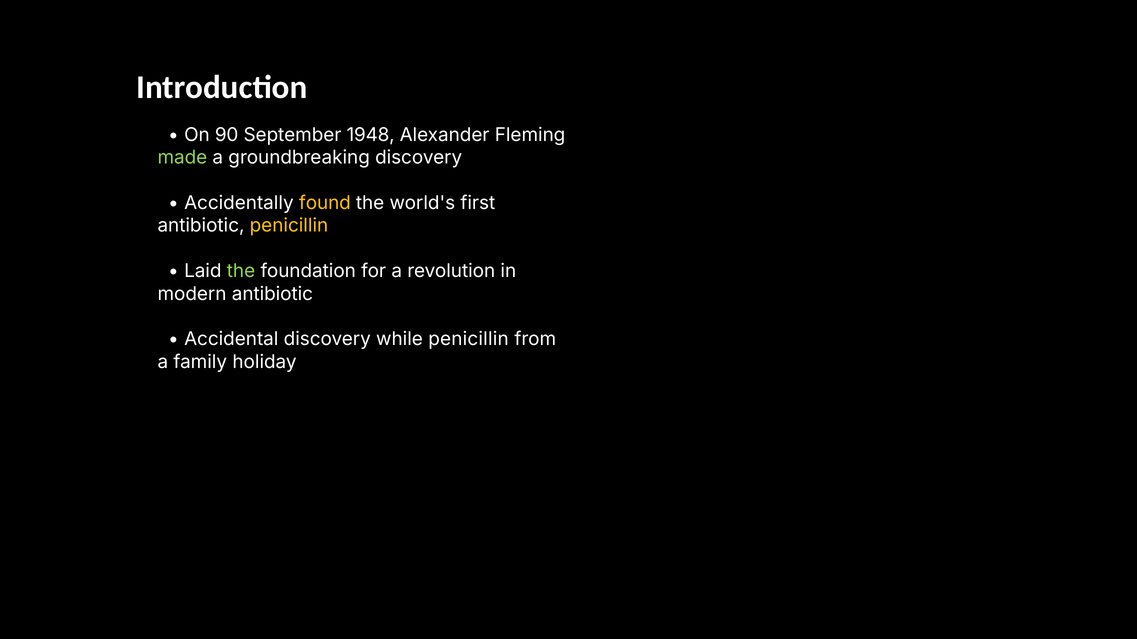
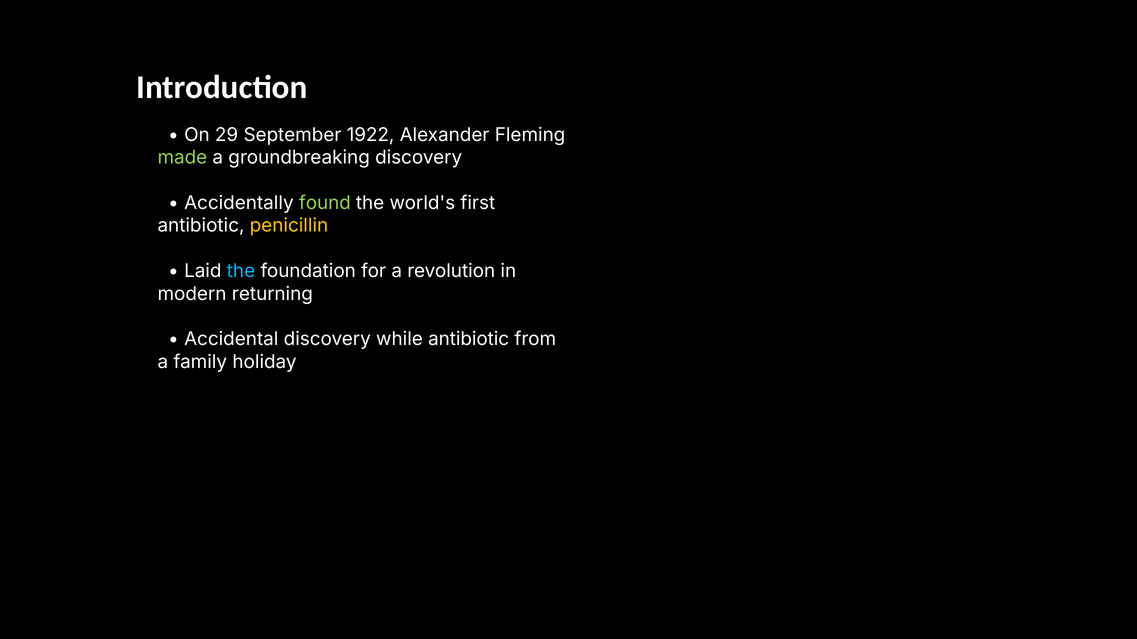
90: 90 -> 29 (227, 135)
1948: 1948 -> 1922 (371, 135)
found colour: yellow -> light green (325, 203)
the colour: light green -> light blue (241, 271)
modern antibiotic: antibiotic -> returning (272, 294)
while penicillin: penicillin -> antibiotic (469, 340)
